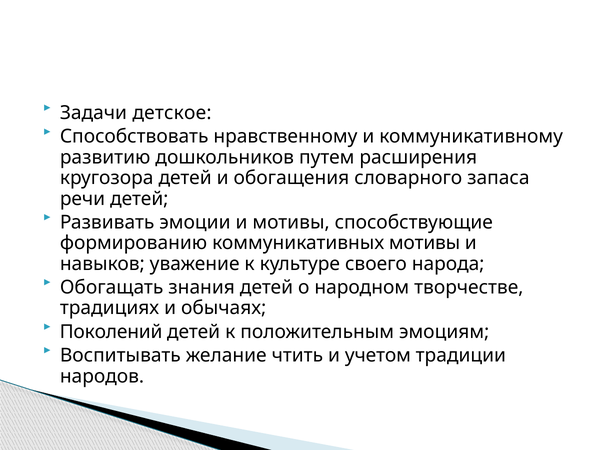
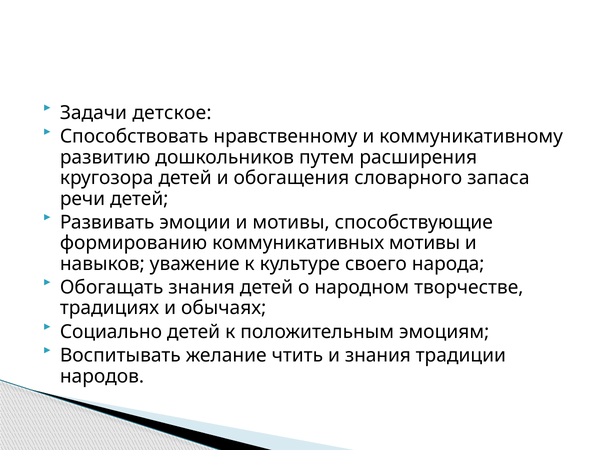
Поколений: Поколений -> Социально (111, 332)
и учетом: учетом -> знания (378, 355)
